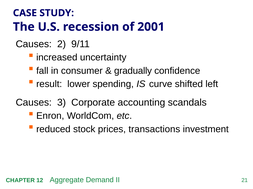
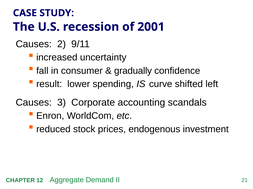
transactions: transactions -> endogenous (154, 130)
